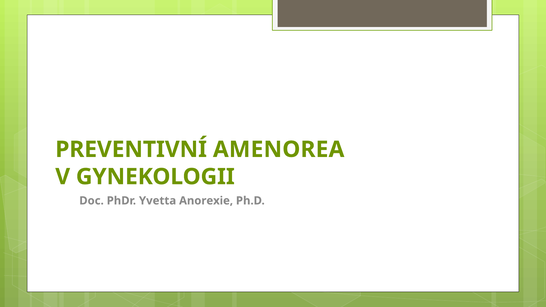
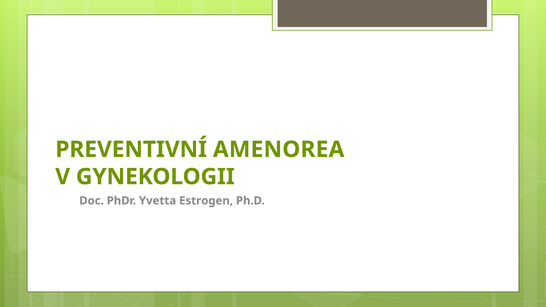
Anorexie: Anorexie -> Estrogen (206, 201)
